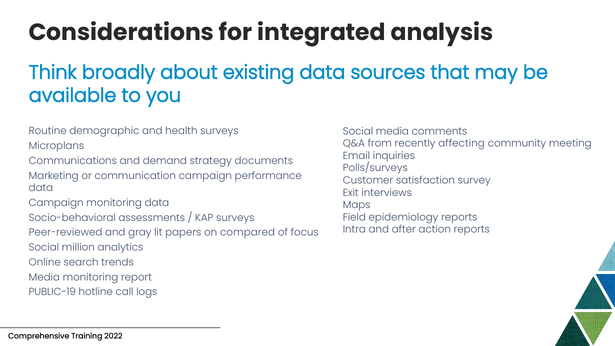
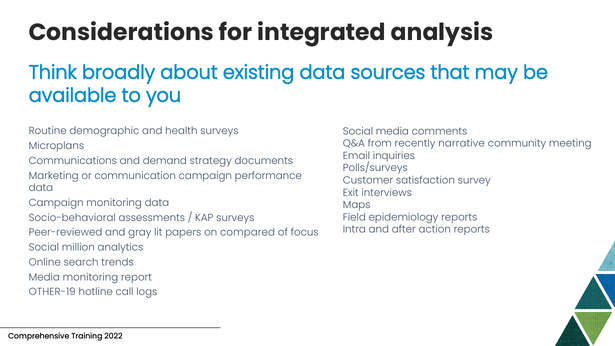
affecting: affecting -> narrative (462, 143)
PUBLIC-19: PUBLIC-19 -> OTHER-19 (52, 292)
